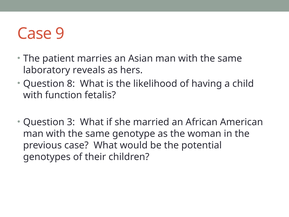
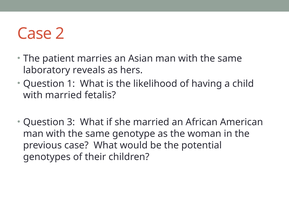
9: 9 -> 2 (60, 34)
8: 8 -> 1 (71, 84)
with function: function -> married (63, 95)
